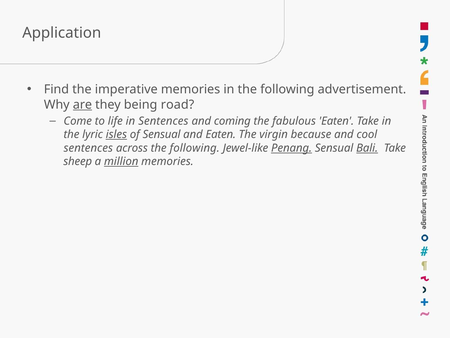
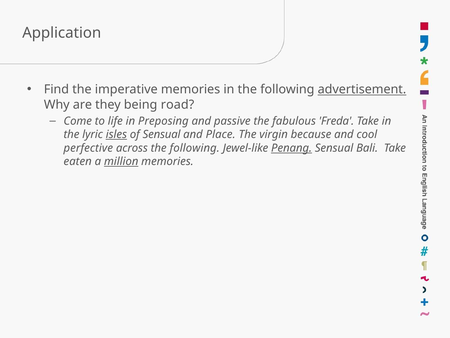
advertisement underline: none -> present (362, 89)
are underline: present -> none (82, 104)
in Sentences: Sentences -> Preposing (163, 121)
coming: coming -> passive (232, 121)
fabulous Eaten: Eaten -> Freda (336, 121)
and Eaten: Eaten -> Place (221, 134)
sentences: sentences -> perfective (88, 148)
Bali underline: present -> none (367, 148)
sheep: sheep -> eaten (78, 161)
